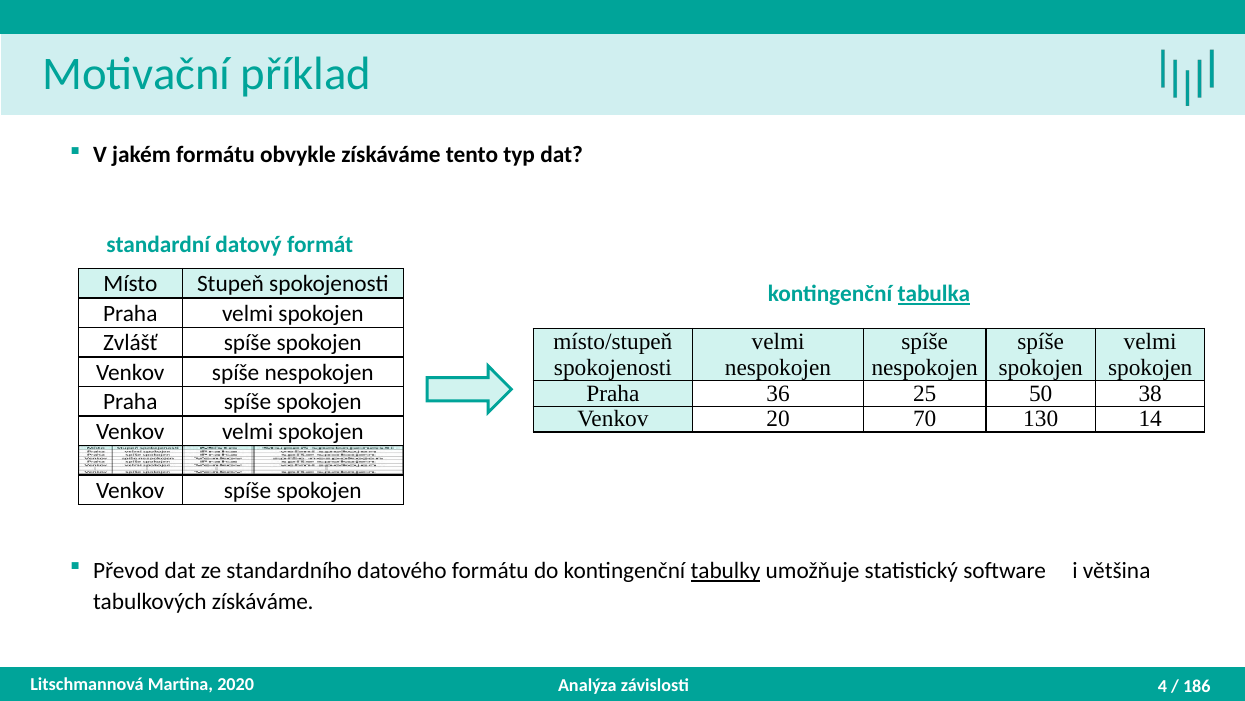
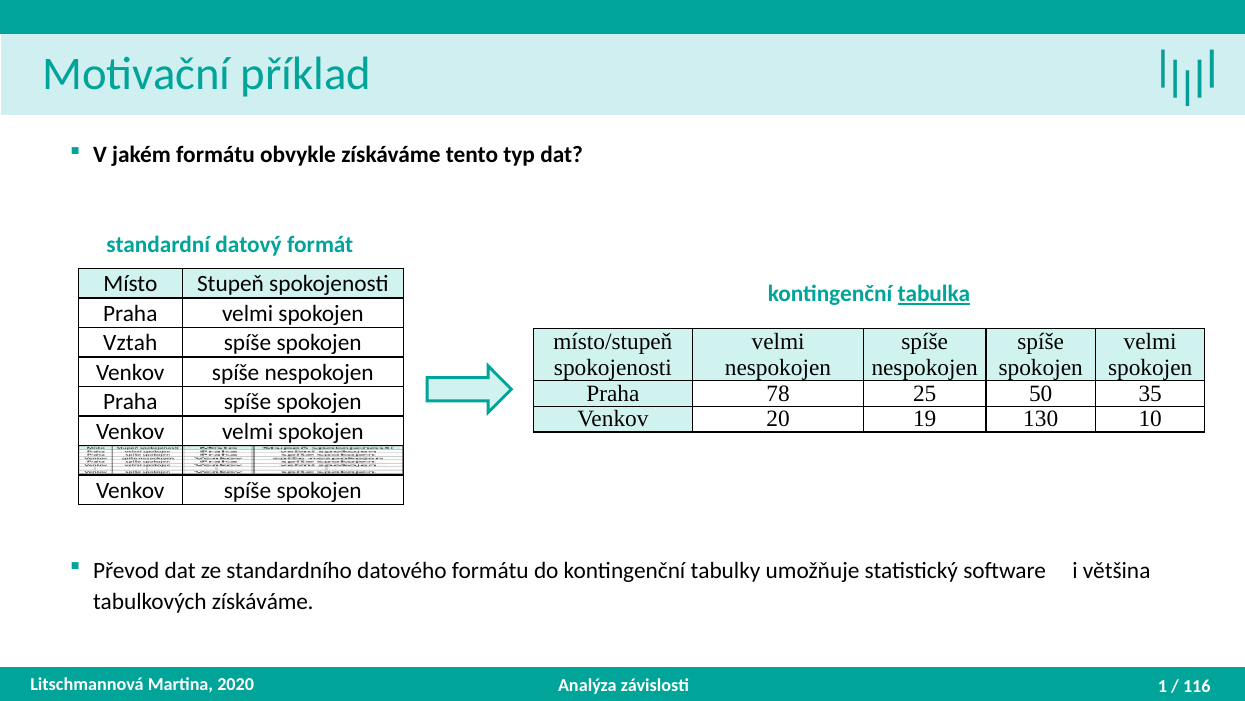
Zvlášť: Zvlášť -> Vztah (130, 343)
36: 36 -> 78 (778, 393)
38: 38 -> 35 (1150, 393)
70: 70 -> 19 (925, 419)
14: 14 -> 10 (1150, 419)
tabulky underline: present -> none (726, 570)
4: 4 -> 1 (1162, 686)
186: 186 -> 116 (1197, 686)
